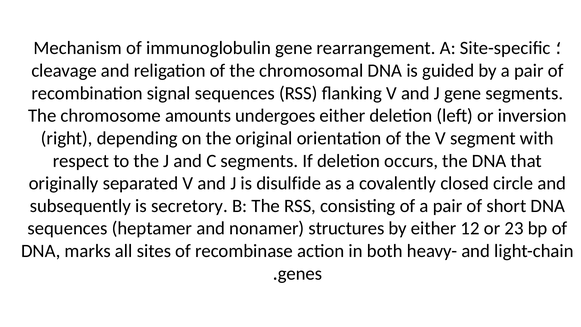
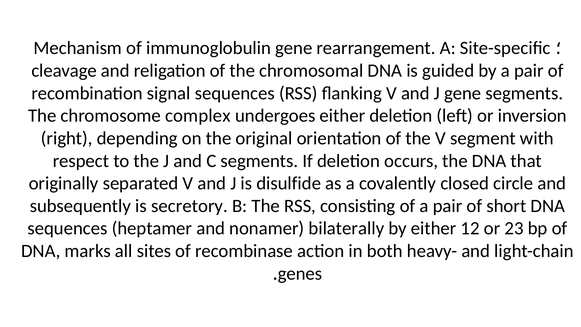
amounts: amounts -> complex (198, 116)
structures: structures -> bilaterally (346, 228)
